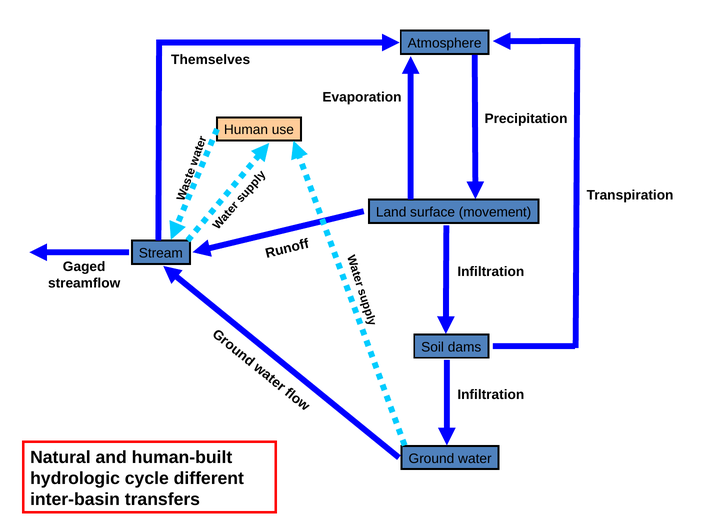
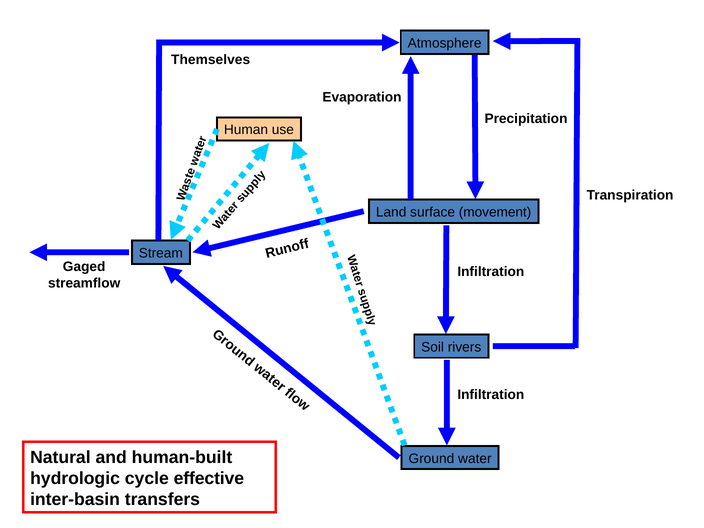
dams: dams -> rivers (465, 347)
different: different -> effective (209, 478)
